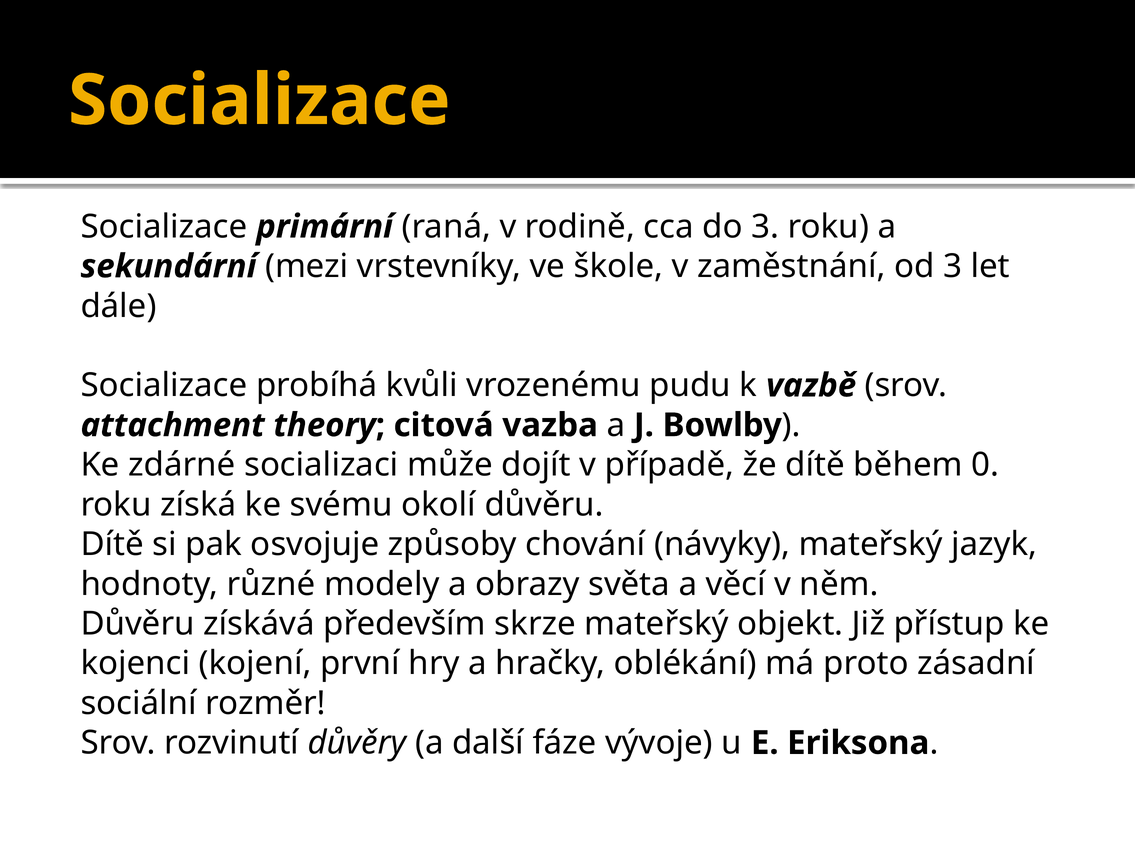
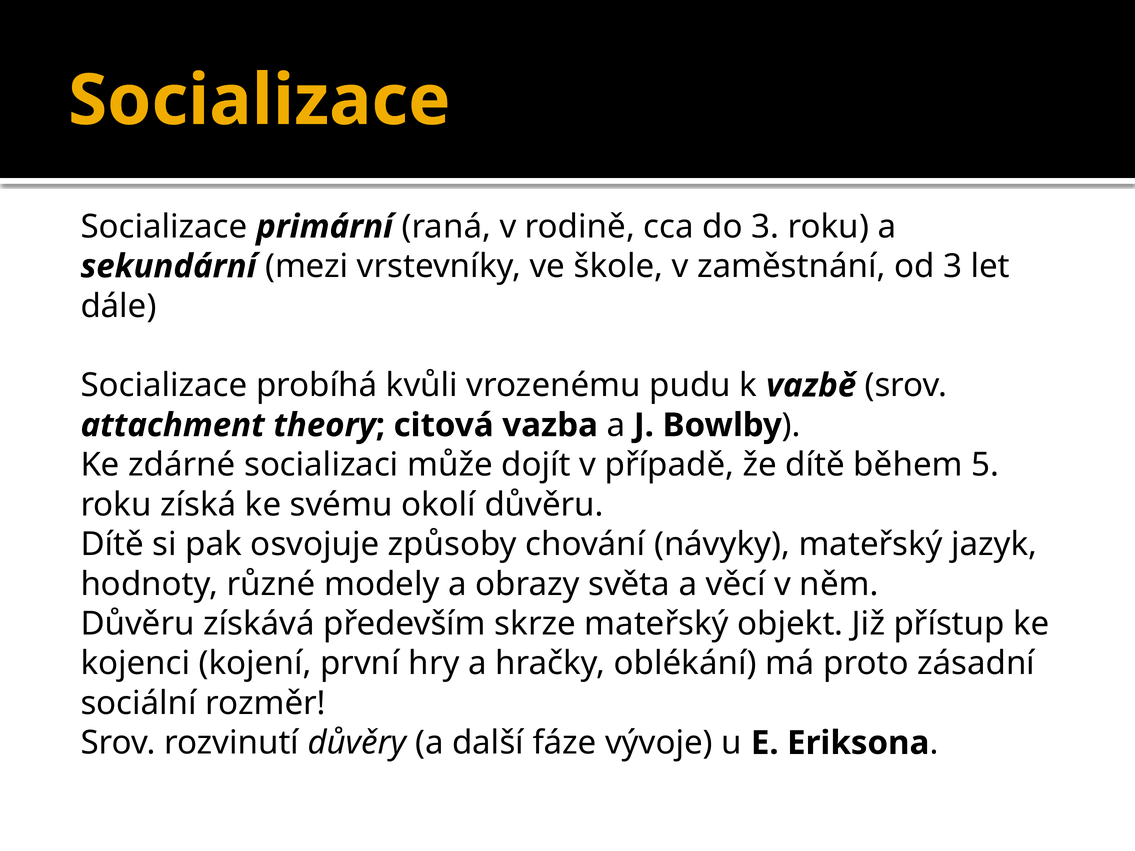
0: 0 -> 5 (985, 465)
